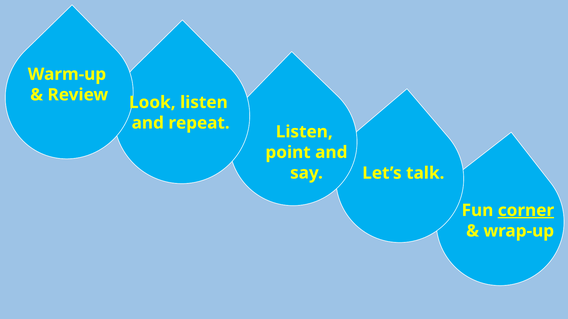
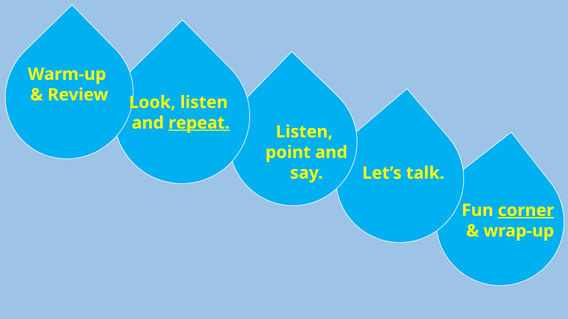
repeat underline: none -> present (199, 123)
